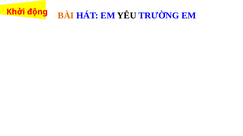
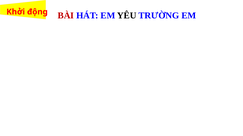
BÀI colour: orange -> red (66, 16)
